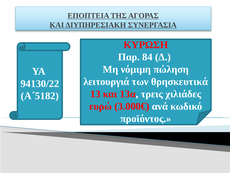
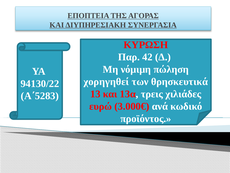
84: 84 -> 42 (147, 57)
λειτουργιά: λειτουργιά -> χορηγηθεί (106, 81)
Α΄5182: Α΄5182 -> Α΄5283 (40, 96)
